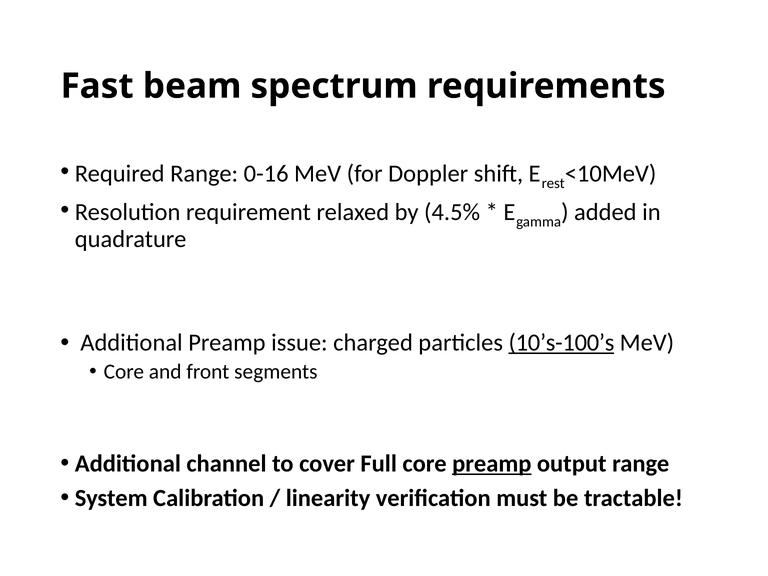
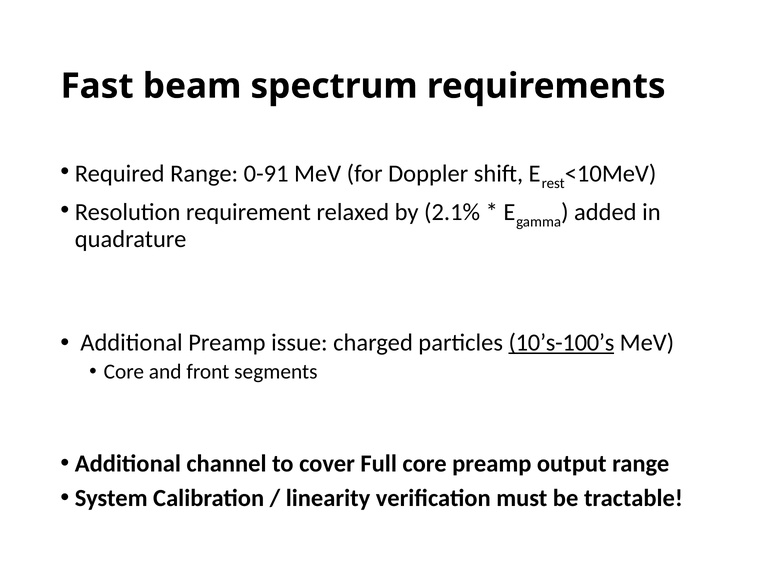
0-16: 0-16 -> 0-91 (266, 174)
4.5%: 4.5% -> 2.1% (452, 212)
preamp underline: present -> none (492, 464)
